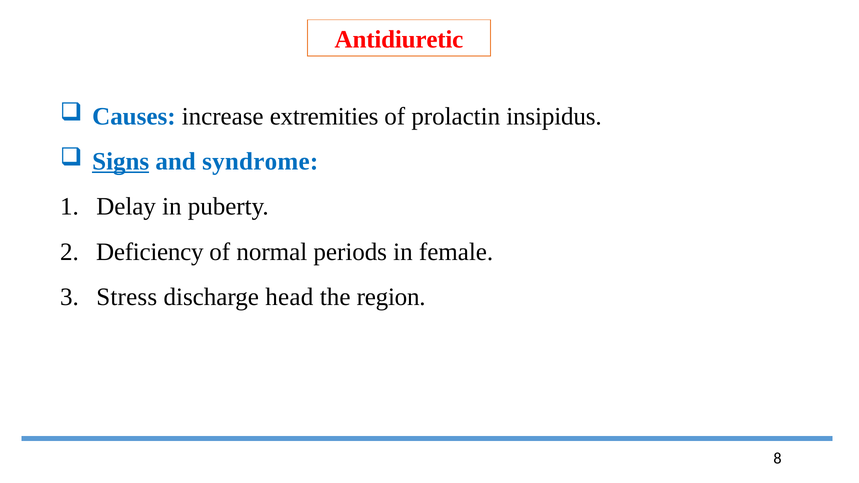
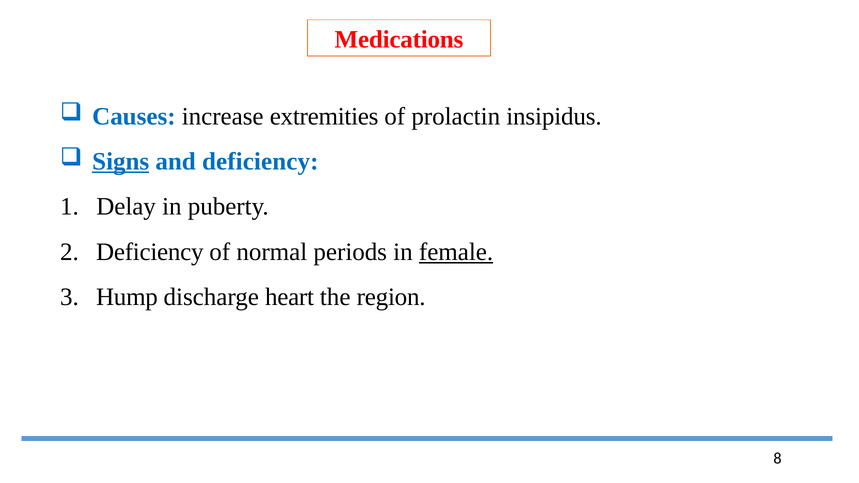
Antidiuretic: Antidiuretic -> Medications (399, 40)
and syndrome: syndrome -> deficiency (260, 162)
female underline: none -> present (456, 252)
Stress: Stress -> Hump (127, 297)
head: head -> heart (290, 297)
